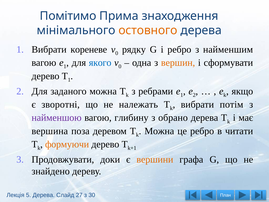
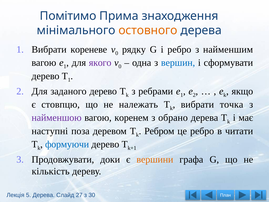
якого colour: blue -> purple (100, 63)
вершин colour: orange -> blue (178, 63)
заданого можна: можна -> дерево (103, 91)
зворотні: зворотні -> стовпцю (61, 104)
потім: потім -> точка (232, 104)
глибину: глибину -> коренем (131, 118)
вершина: вершина -> наступні (50, 131)
Можна: Можна -> Ребром (159, 131)
формуючи colour: orange -> blue (67, 144)
знайдено: знайдено -> кількість (51, 171)
